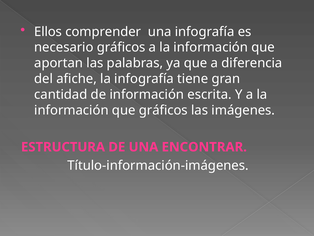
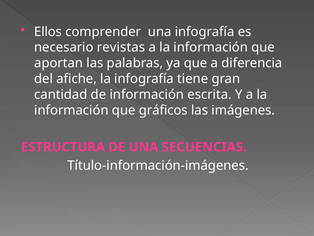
necesario gráficos: gráficos -> revistas (121, 47)
ENCONTRAR: ENCONTRAR -> SECUENCIAS (204, 147)
